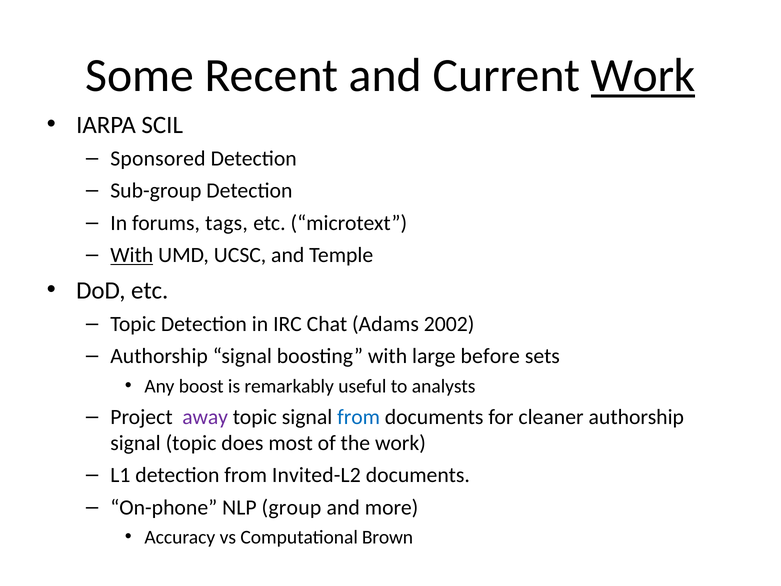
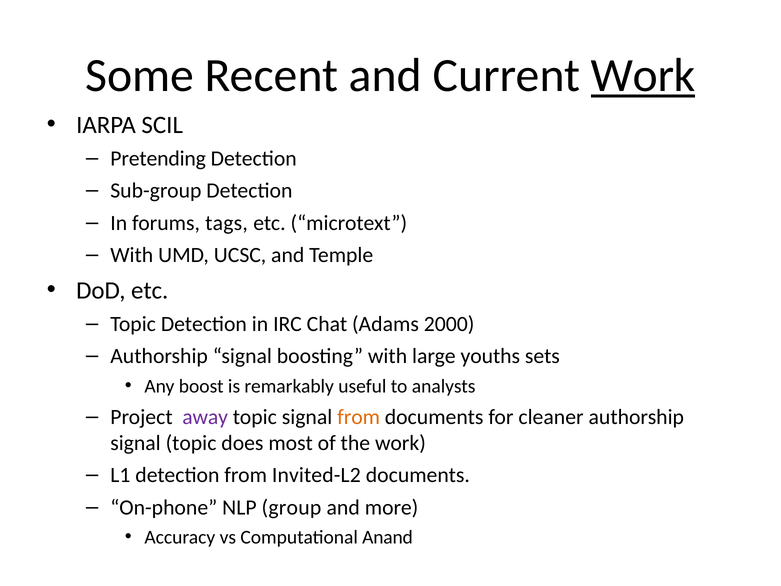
Sponsored: Sponsored -> Pretending (158, 159)
With underline: present -> none (132, 255)
2002: 2002 -> 2000 (449, 324)
before: before -> youths (490, 356)
from colour: blue -> orange (359, 417)
Brown: Brown -> Anand (388, 537)
